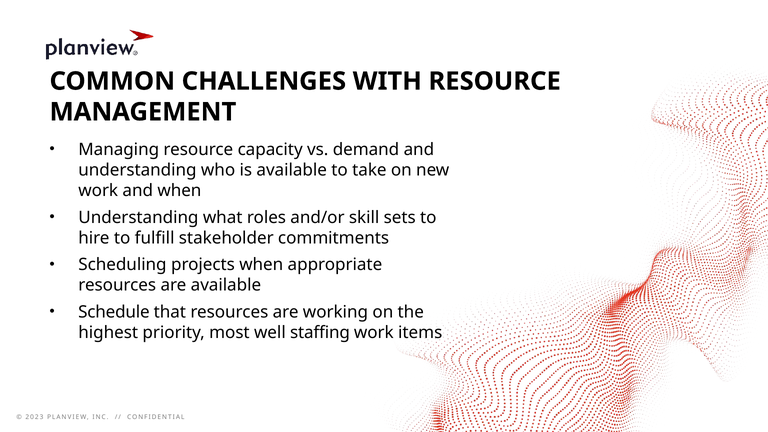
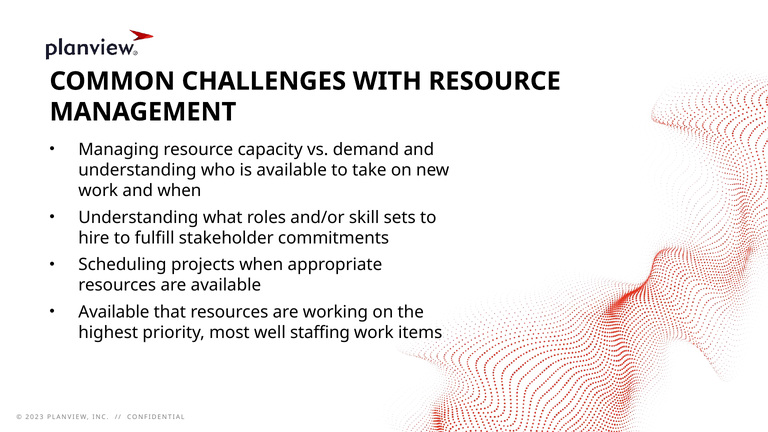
Schedule: Schedule -> Available (114, 312)
